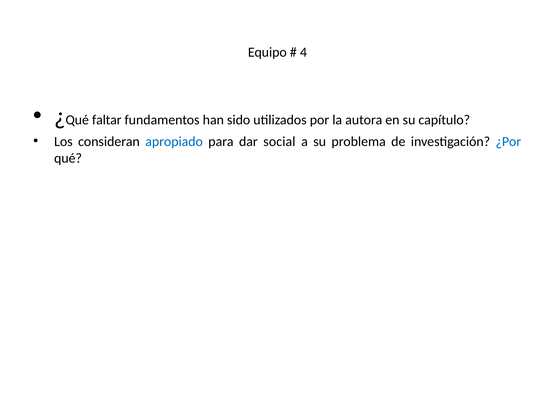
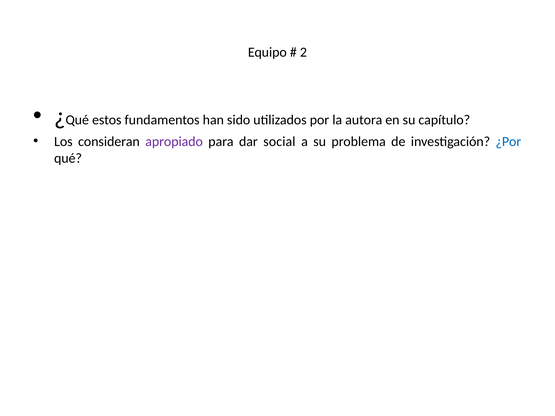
4: 4 -> 2 (303, 52)
faltar: faltar -> estos (107, 120)
apropiado colour: blue -> purple (174, 142)
